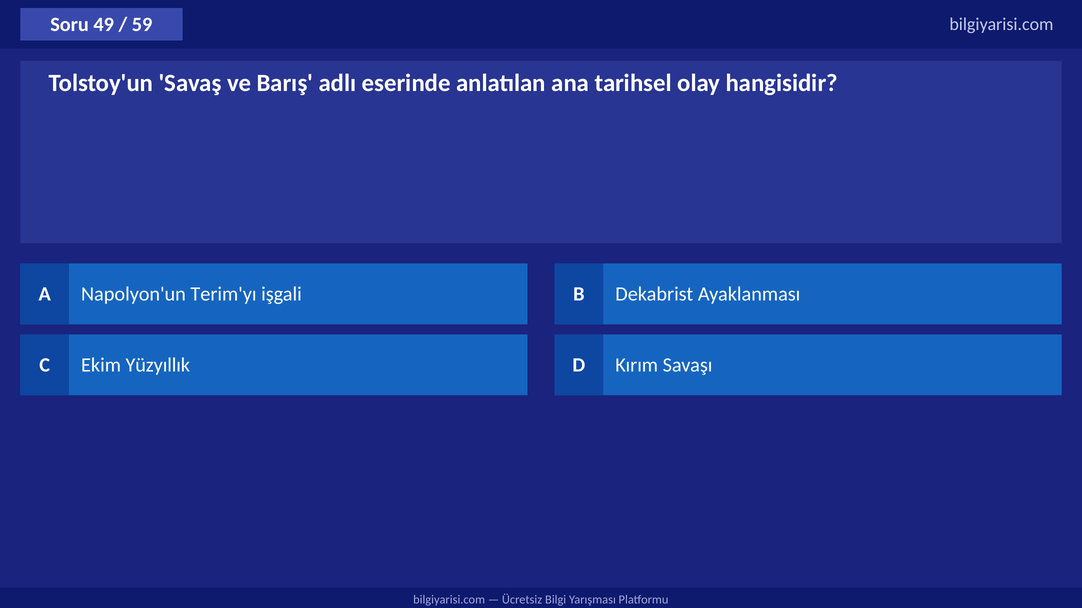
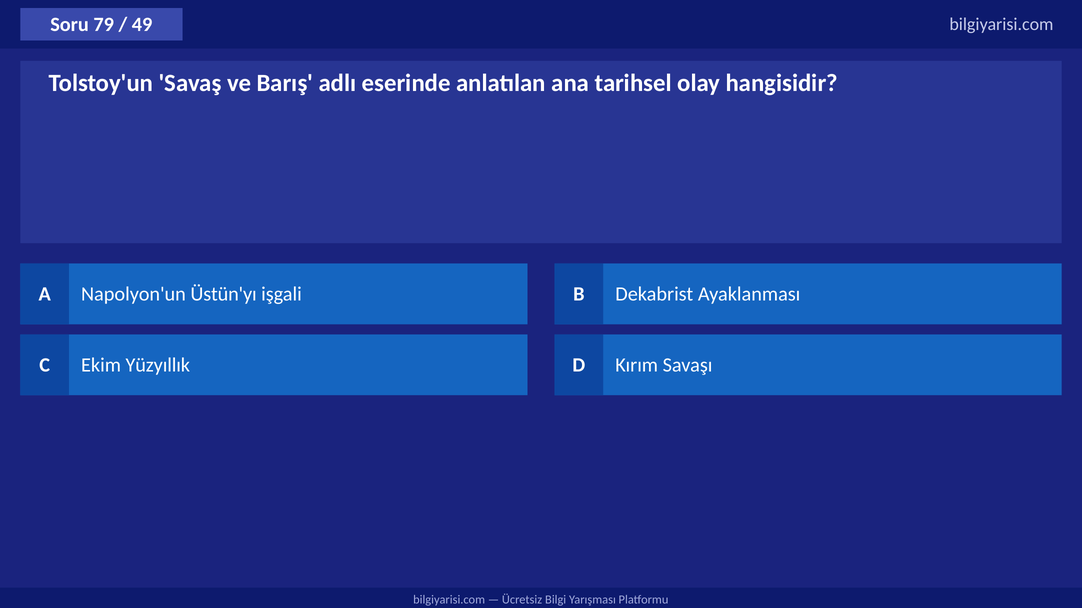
49: 49 -> 79 (104, 25)
59: 59 -> 49 (142, 25)
Terim'yı: Terim'yı -> Üstün'yı (224, 294)
